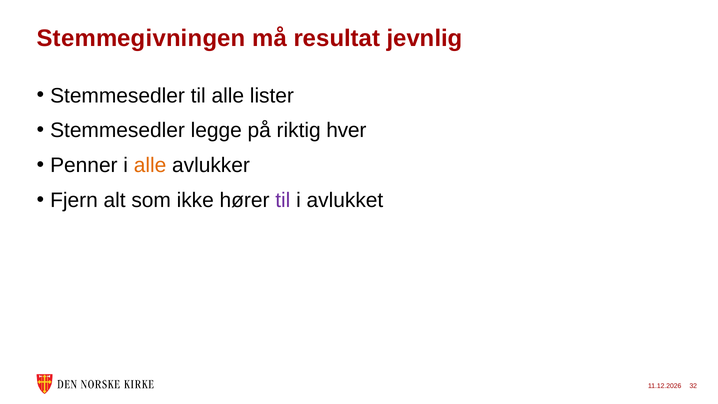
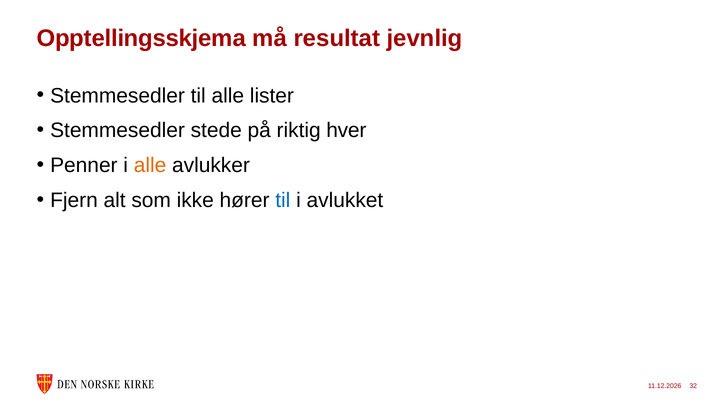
Stemmegivningen: Stemmegivningen -> Opptellingsskjema (141, 39)
legge: legge -> stede (216, 131)
til colour: purple -> blue (283, 200)
